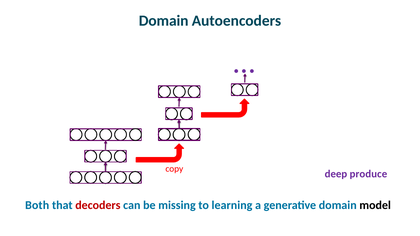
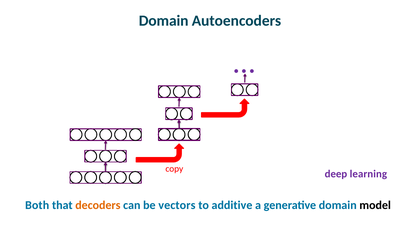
produce: produce -> learning (368, 174)
decoders colour: red -> orange (98, 205)
missing: missing -> vectors (177, 205)
learning: learning -> additive (232, 205)
